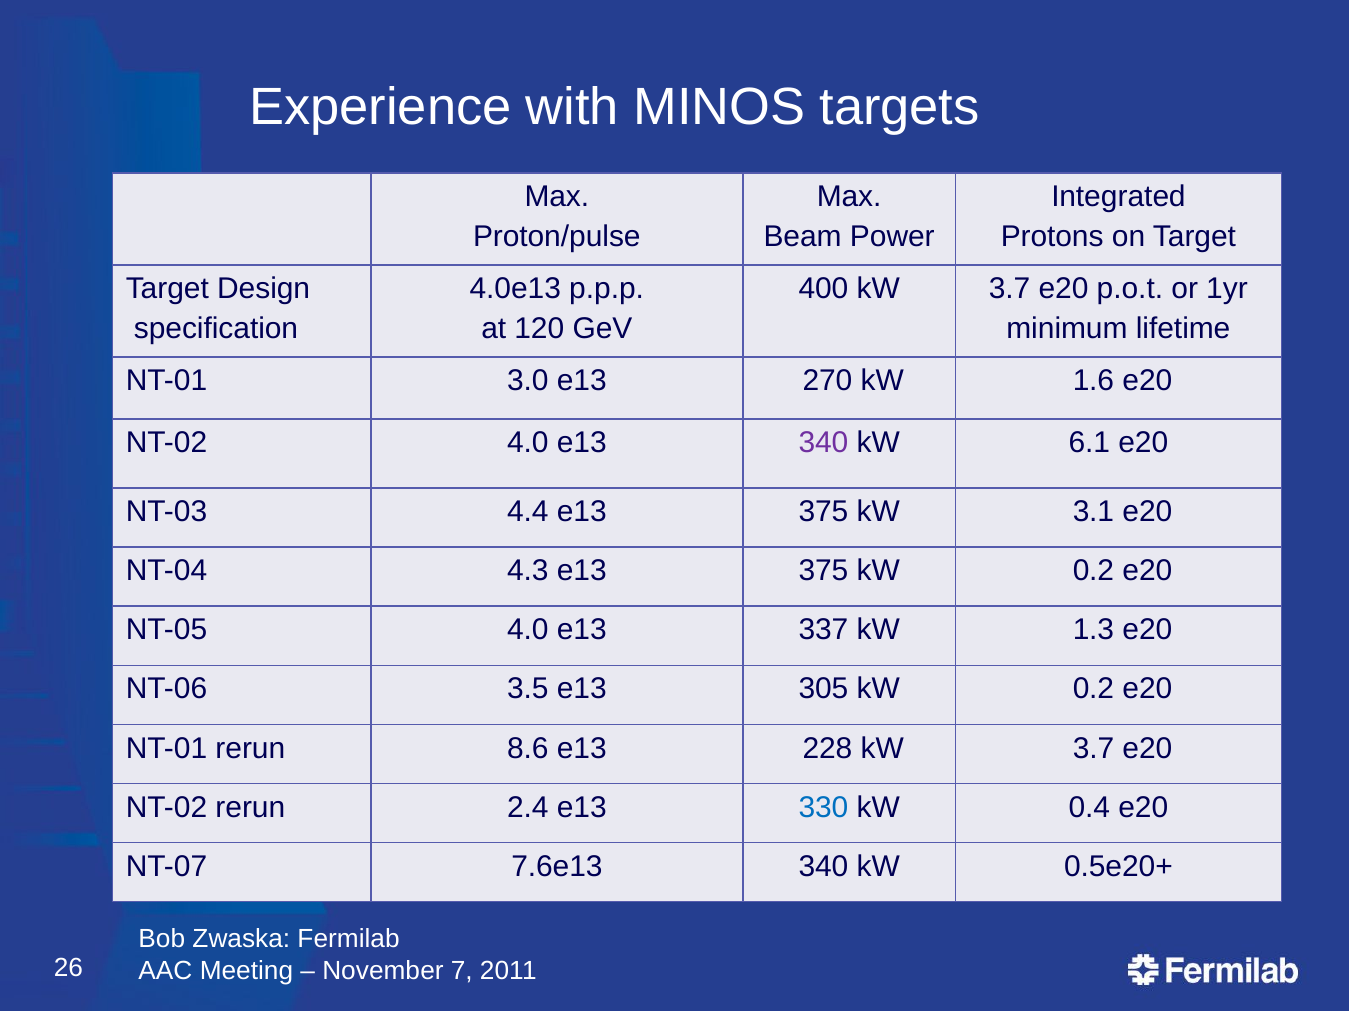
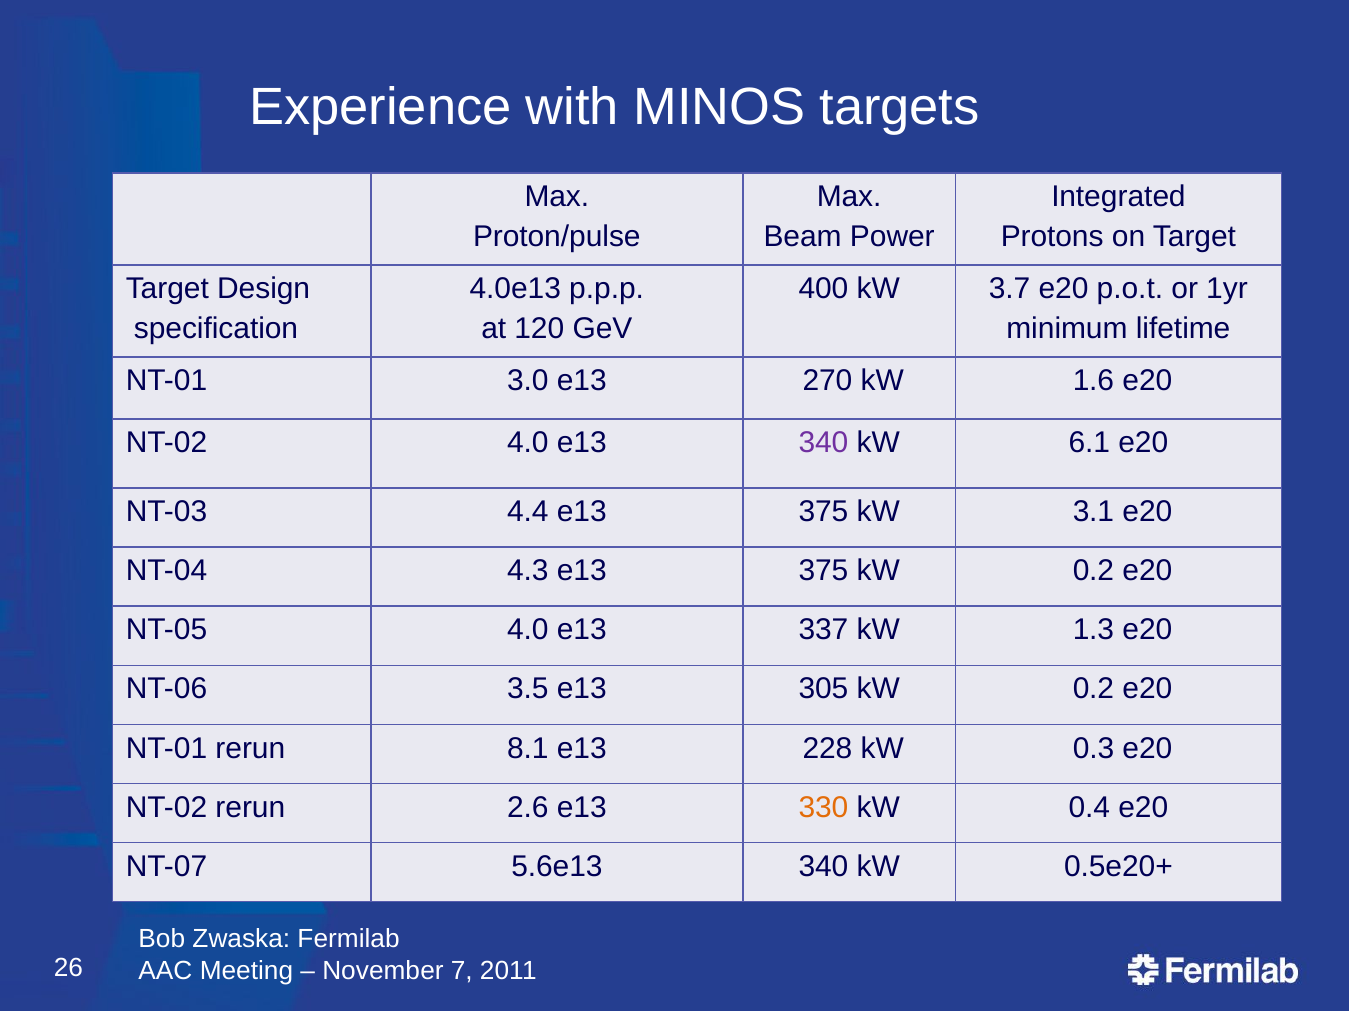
8.6: 8.6 -> 8.1 (528, 749)
228 kW 3.7: 3.7 -> 0.3 (1093, 749)
2.4: 2.4 -> 2.6 (528, 808)
330 colour: blue -> orange (824, 808)
7.6e13: 7.6e13 -> 5.6e13 (557, 867)
